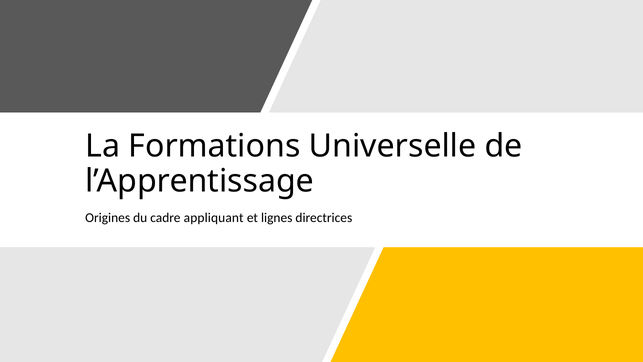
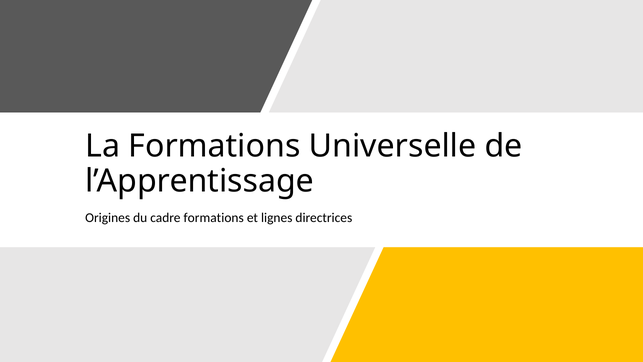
cadre appliquant: appliquant -> formations (214, 218)
